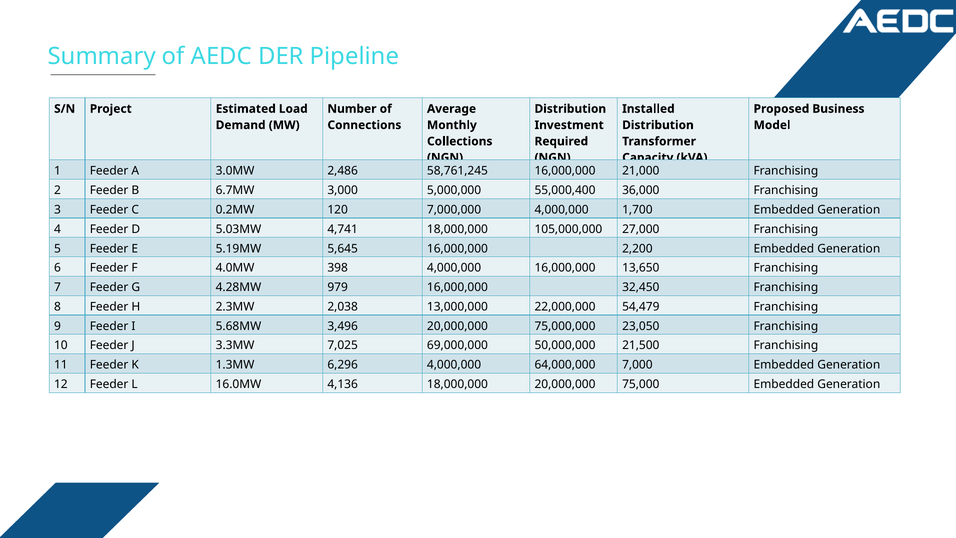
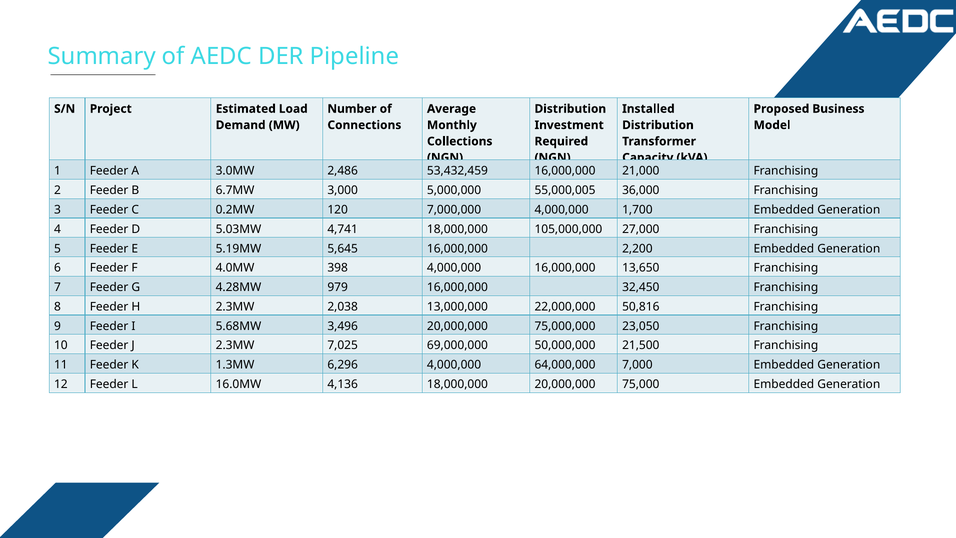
58,761,245: 58,761,245 -> 53,432,459 (457, 171)
55,000,400: 55,000,400 -> 55,000,005 (565, 190)
54,479: 54,479 -> 50,816 (641, 307)
J 3.3MW: 3.3MW -> 2.3MW (235, 345)
